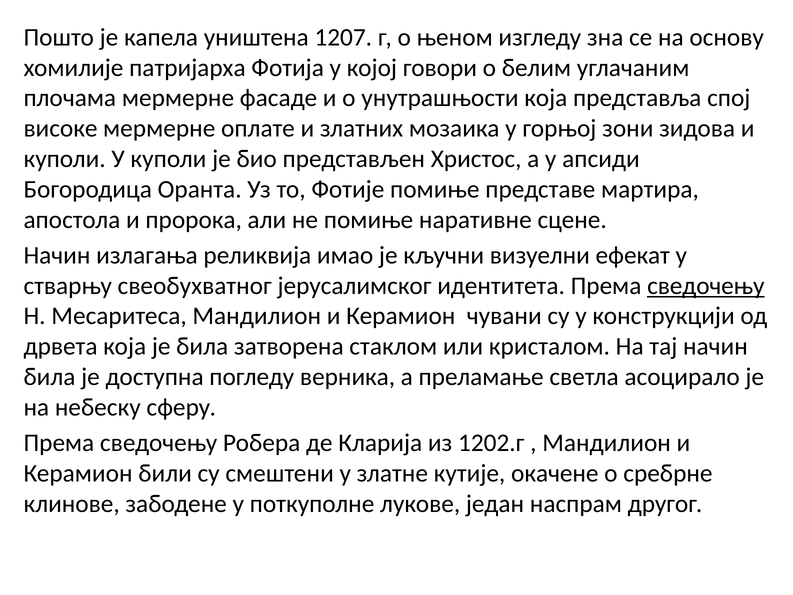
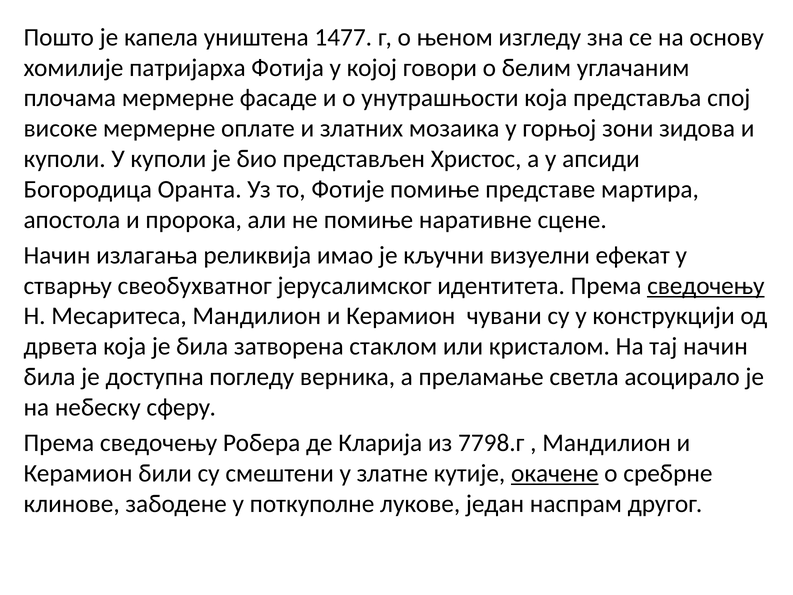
1207: 1207 -> 1477 (343, 37)
1202.г: 1202.г -> 7798.г (491, 443)
окачене underline: none -> present (555, 473)
